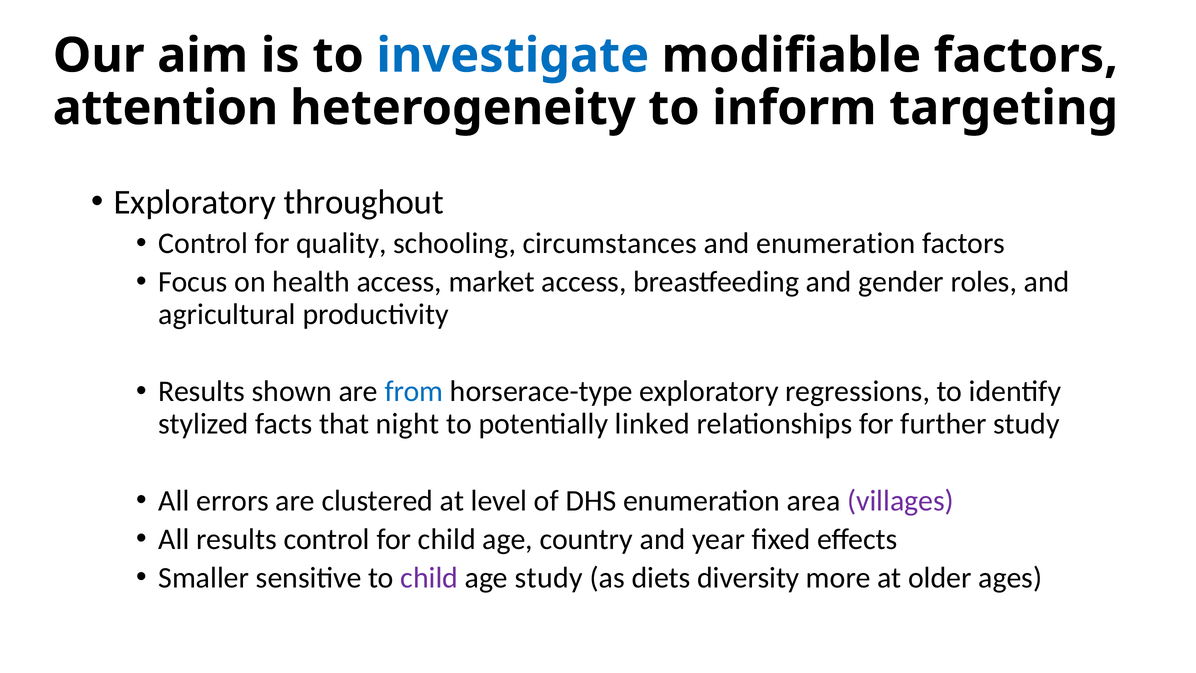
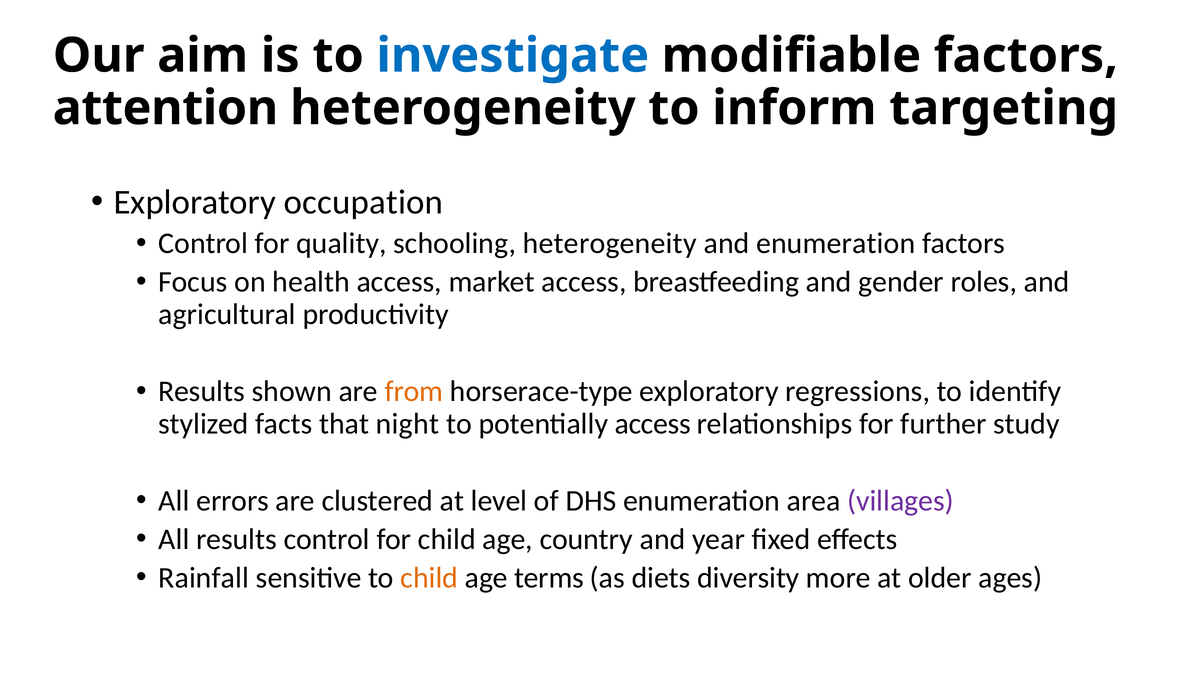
throughout: throughout -> occupation (363, 202)
schooling circumstances: circumstances -> heterogeneity (610, 243)
from colour: blue -> orange (414, 391)
potentially linked: linked -> access (653, 423)
Smaller: Smaller -> Rainfall (204, 577)
child colour: purple -> orange (429, 577)
age study: study -> terms (549, 577)
